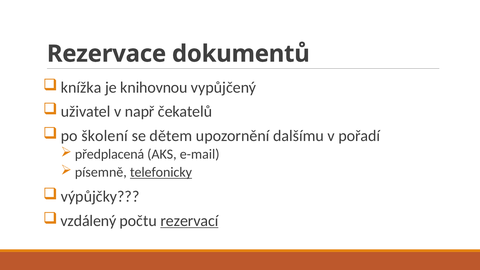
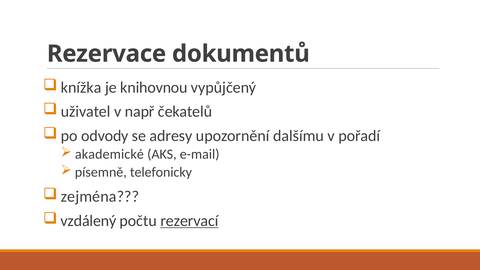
školení: školení -> odvody (105, 136)
dětem: dětem -> adresy (171, 136)
předplacená: předplacená -> akademické (109, 154)
telefonicky underline: present -> none (161, 172)
výpůjčky: výpůjčky -> zejména (100, 196)
